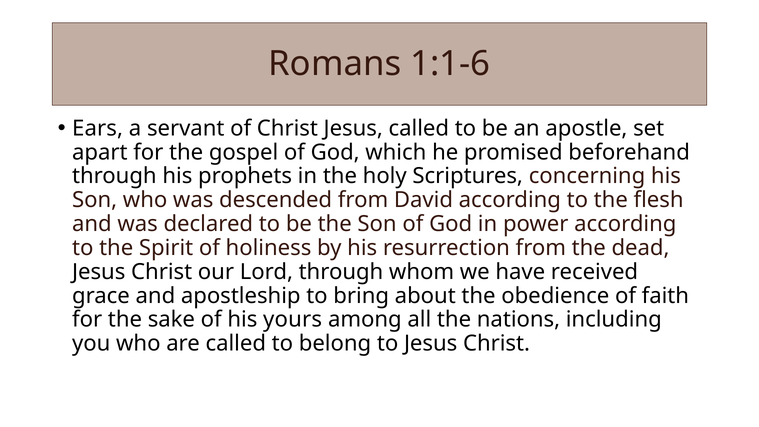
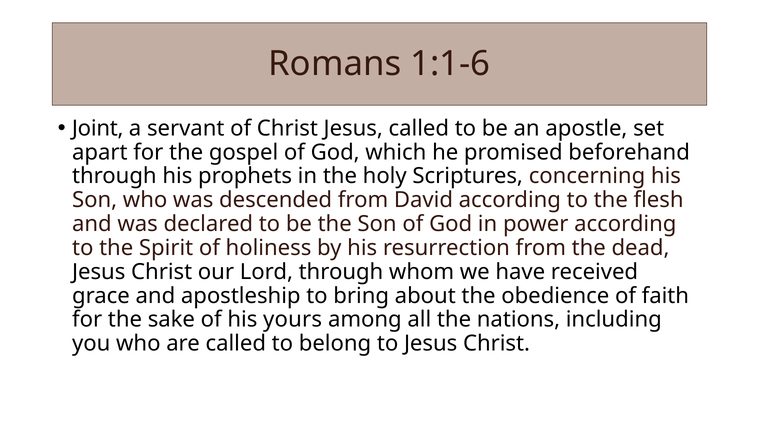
Ears: Ears -> Joint (98, 128)
